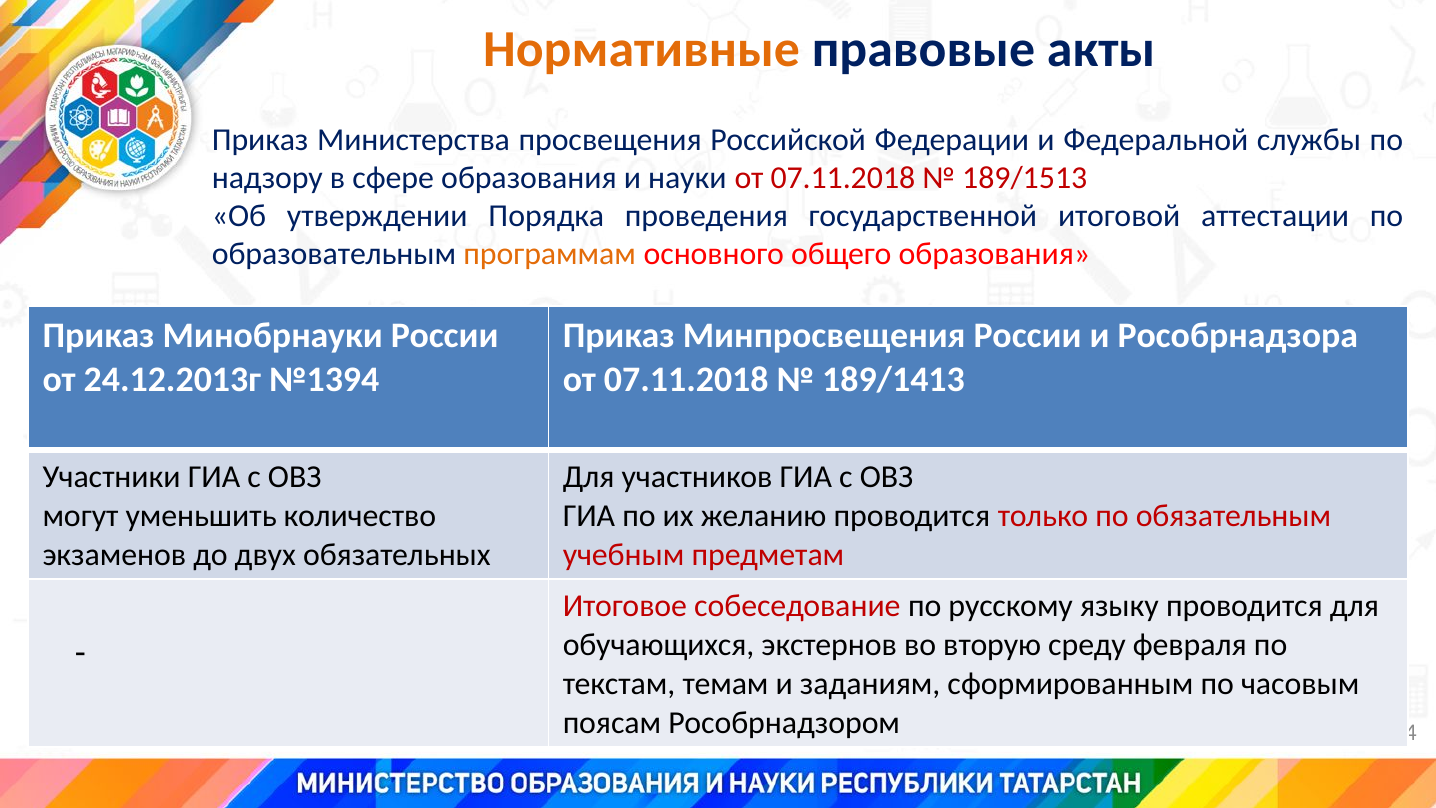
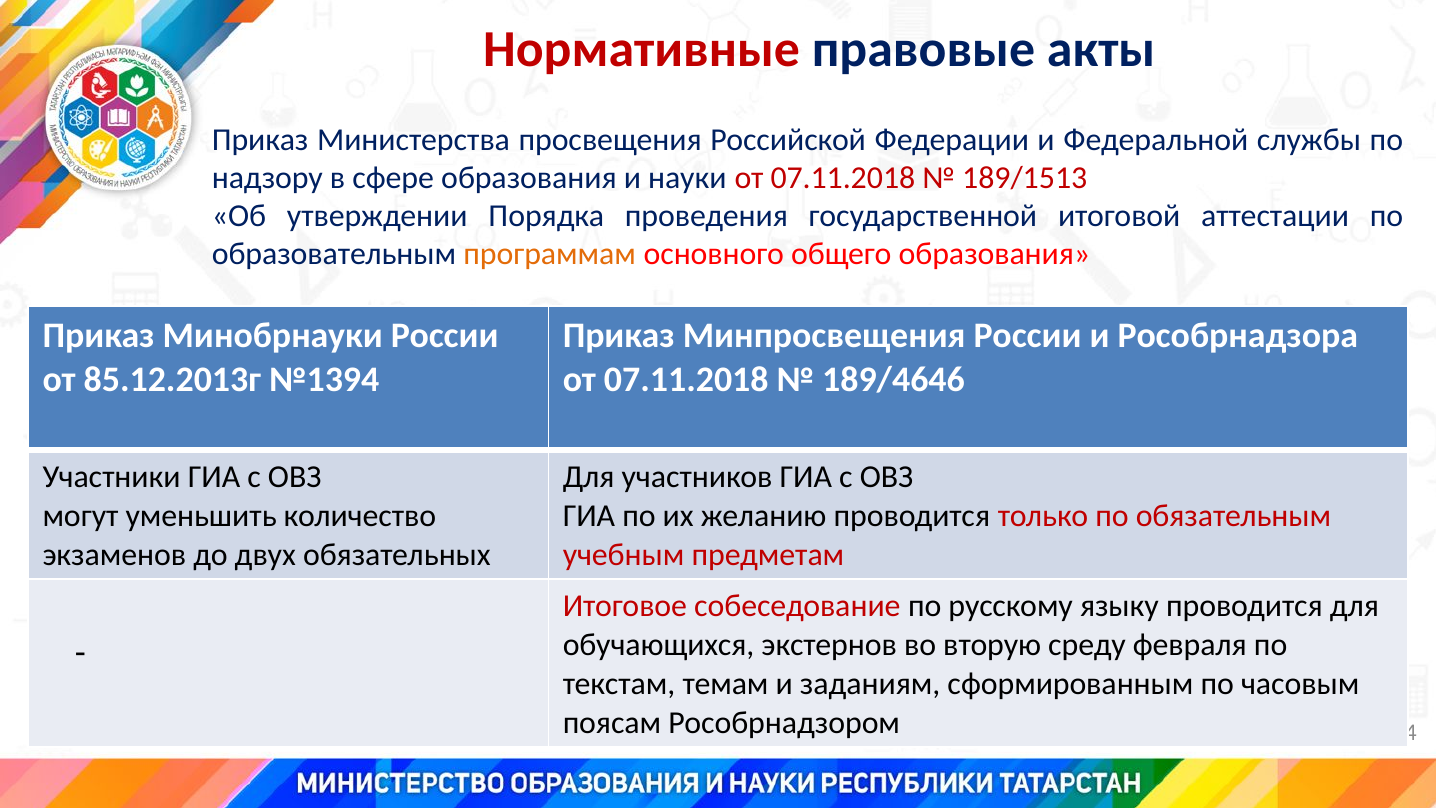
Нормативные colour: orange -> red (642, 50)
24.12.2013г: 24.12.2013г -> 85.12.2013г (172, 380)
189/1413: 189/1413 -> 189/4646 (893, 380)
